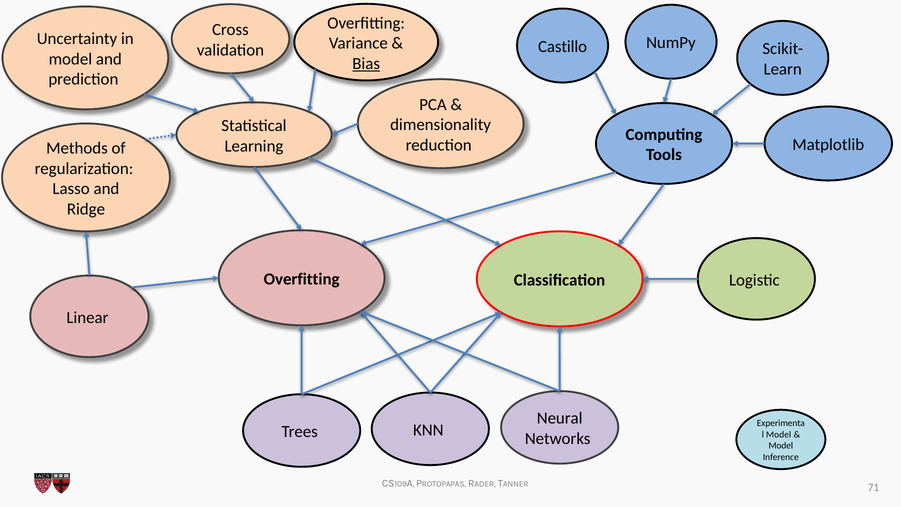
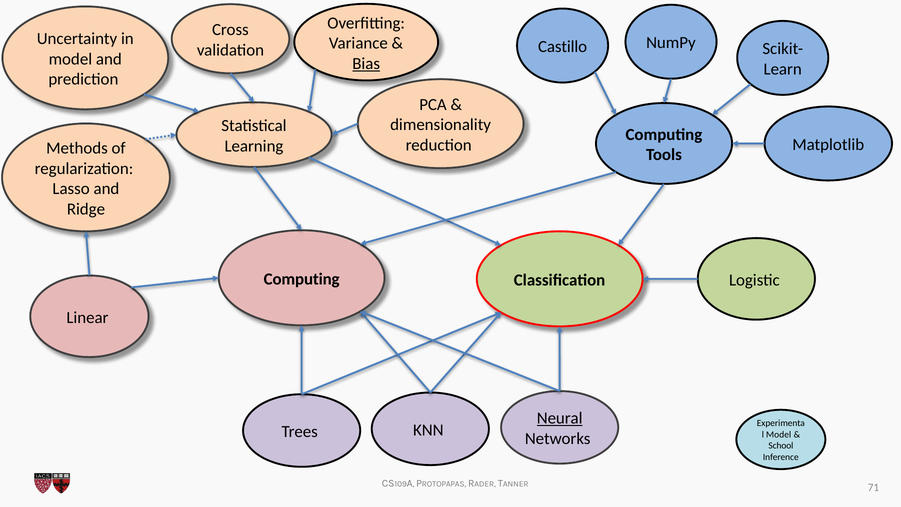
Overfitting: Overfitting -> Computing (302, 279)
Neural underline: none -> present (560, 418)
Model: Model -> School (781, 446)
